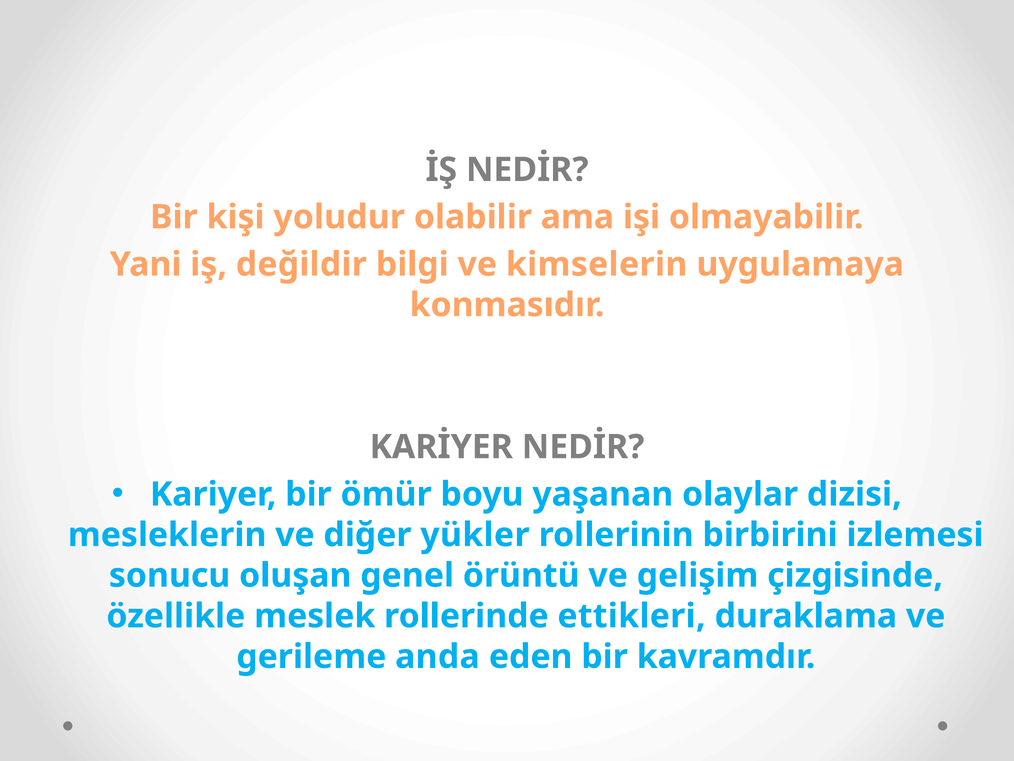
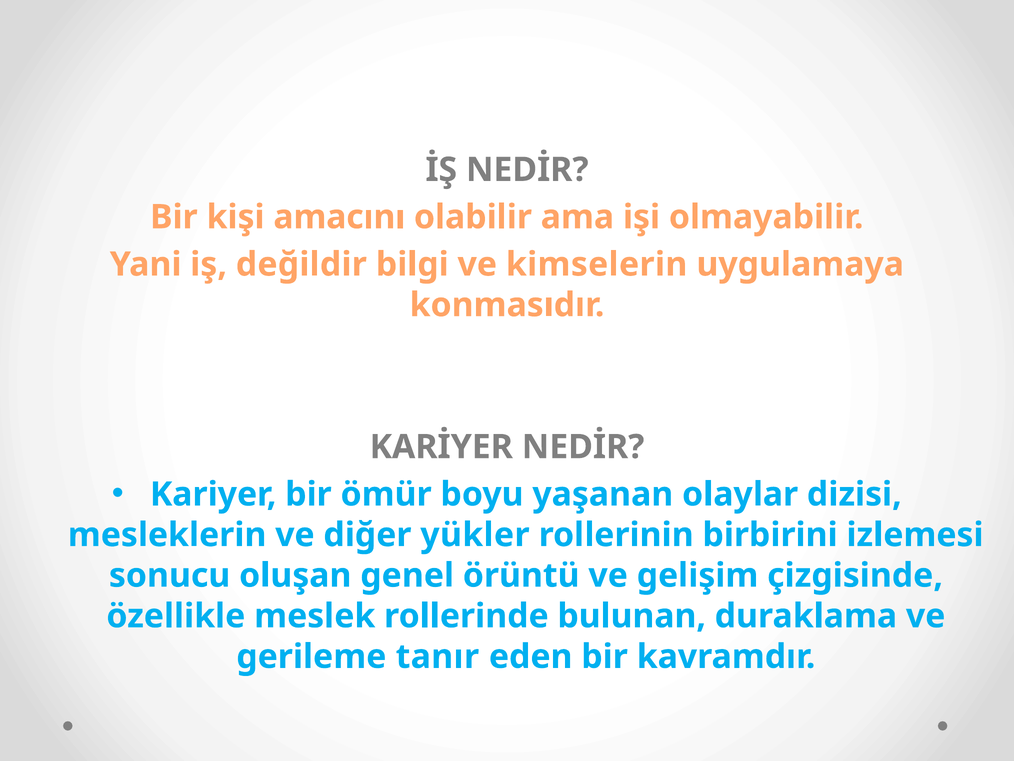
yoludur: yoludur -> amacını (339, 217)
ettikleri: ettikleri -> bulunan (632, 616)
anda: anda -> tanır (437, 656)
